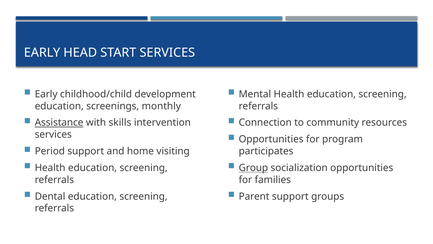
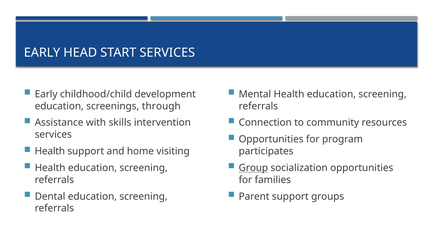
monthly: monthly -> through (161, 106)
Assistance underline: present -> none (59, 122)
Period: Period -> Health (50, 151)
